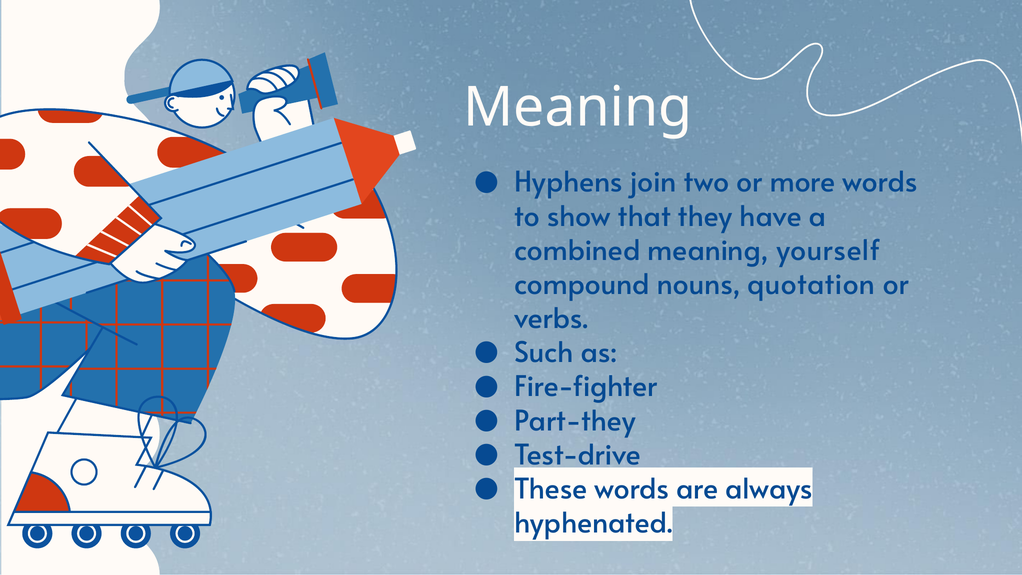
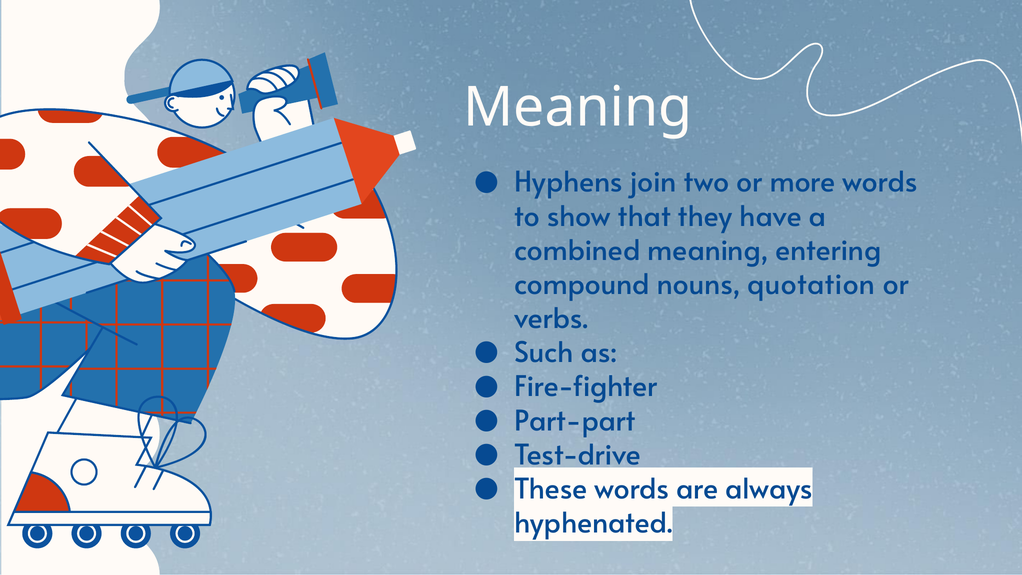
yourself: yourself -> entering (828, 251)
Part-they: Part-they -> Part-part (575, 421)
